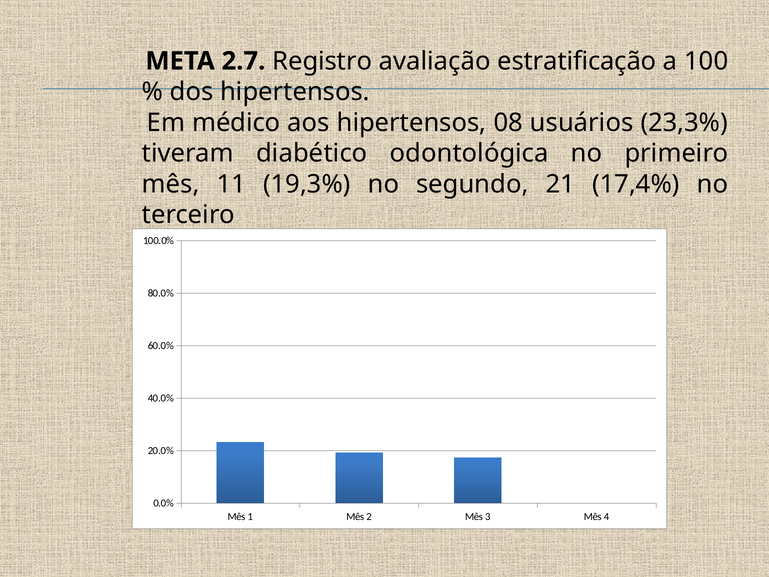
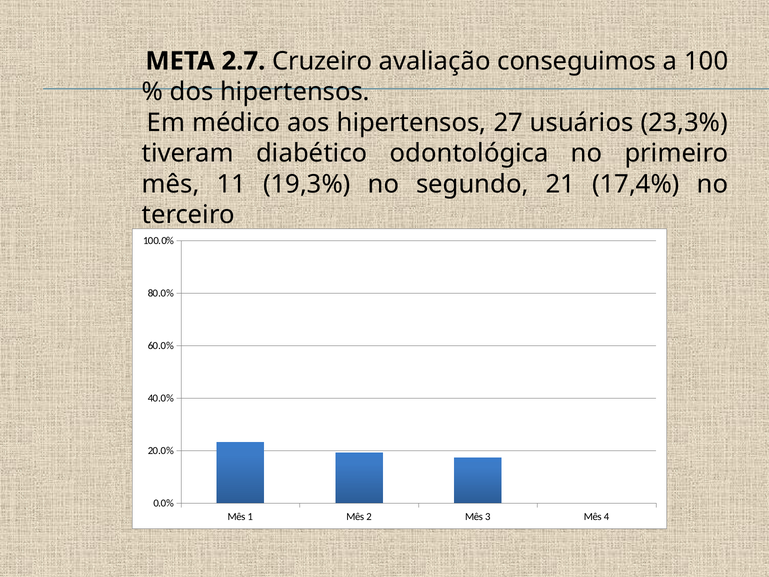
Registro: Registro -> Cruzeiro (322, 61)
estratificação: estratificação -> conseguimos (577, 61)
08: 08 -> 27 (508, 123)
